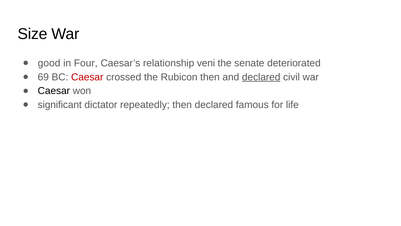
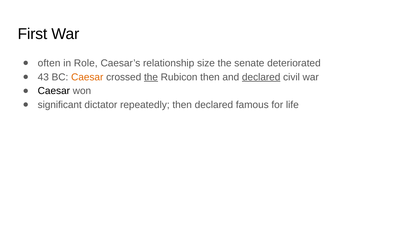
Size: Size -> First (32, 34)
good: good -> often (49, 63)
Four: Four -> Role (86, 63)
veni: veni -> size (206, 63)
69: 69 -> 43 (43, 77)
Caesar colour: red -> orange (87, 77)
the underline: none -> present (151, 77)
